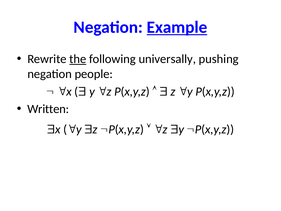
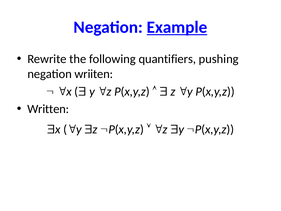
the underline: present -> none (78, 59)
universally: universally -> quantifiers (167, 59)
people: people -> wriiten (94, 74)
